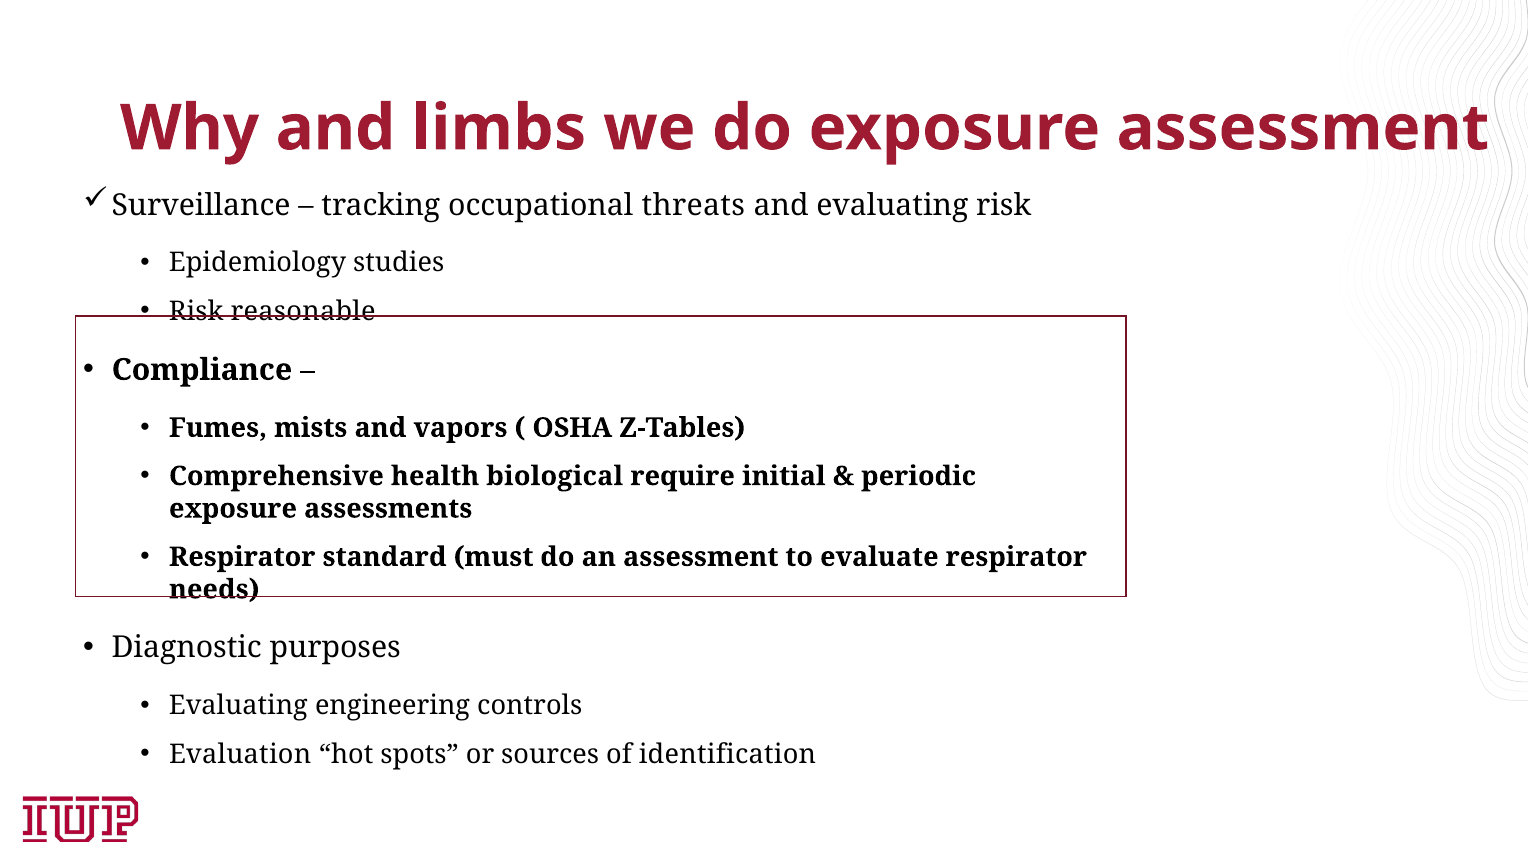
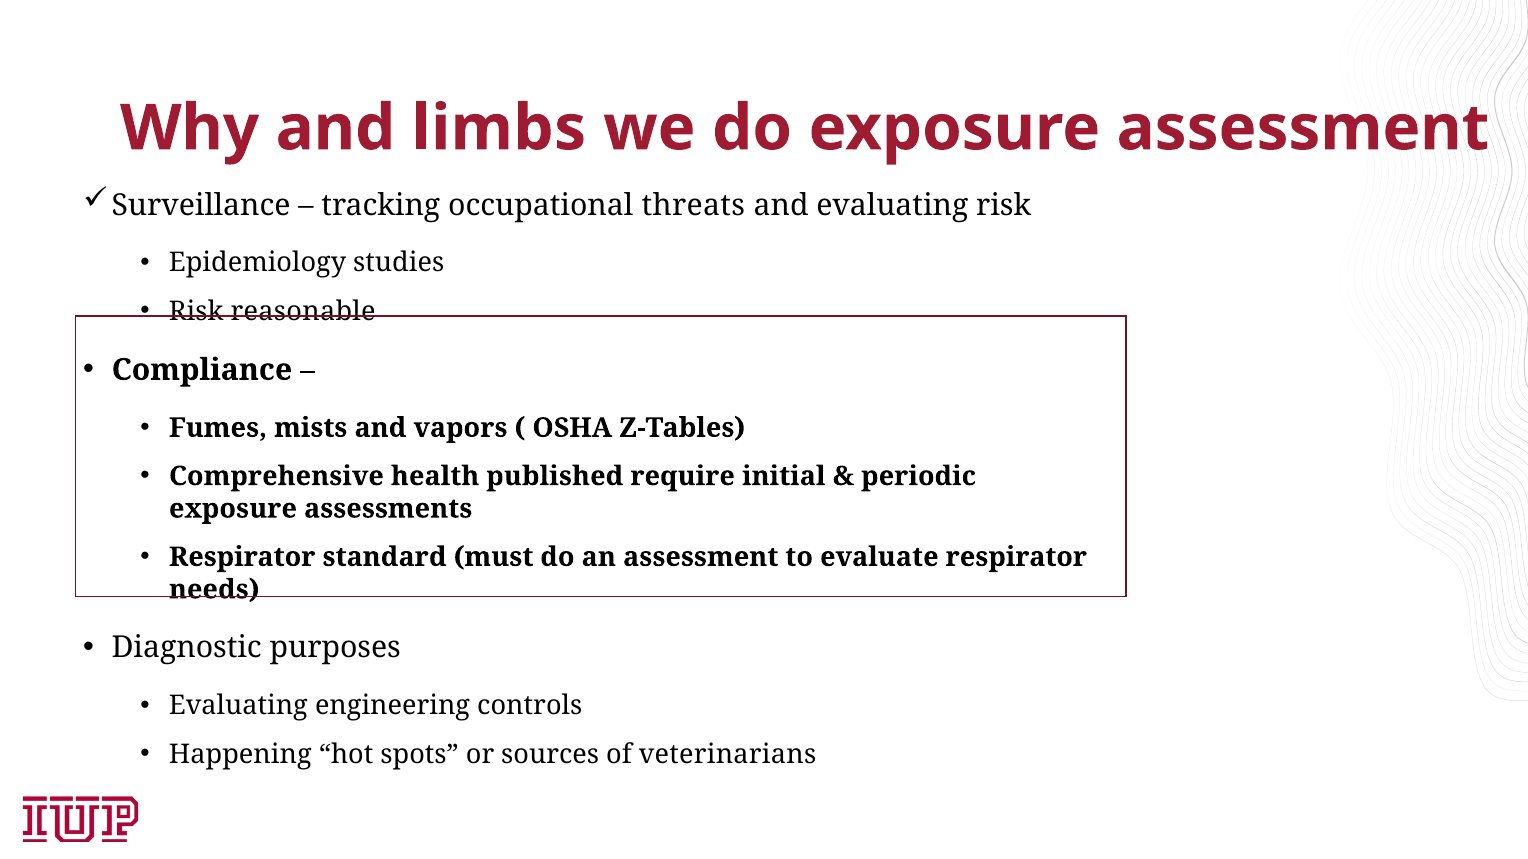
biological: biological -> published (555, 476)
Evaluation: Evaluation -> Happening (240, 755)
identification: identification -> veterinarians (728, 755)
